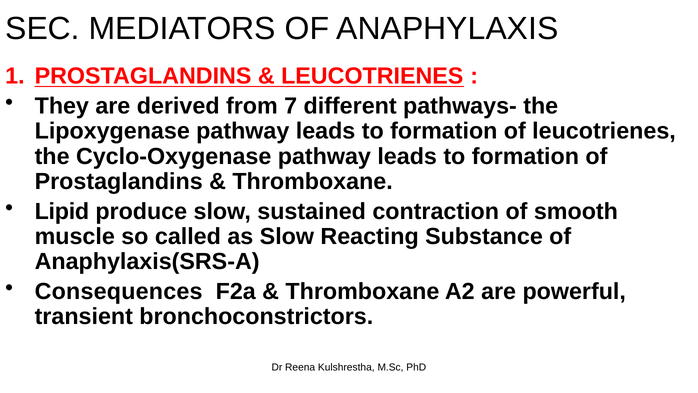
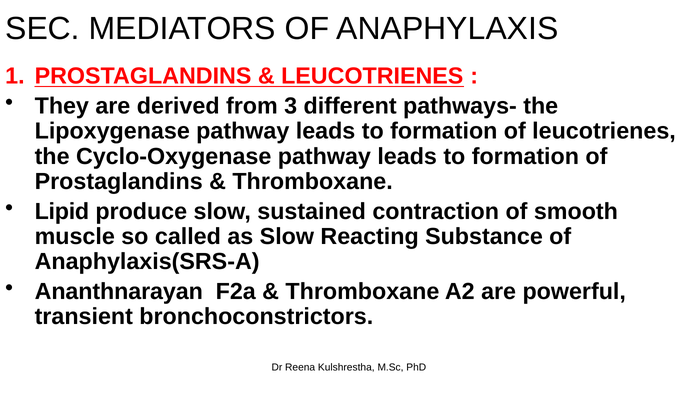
7: 7 -> 3 (291, 106)
Consequences: Consequences -> Ananthnarayan (119, 291)
